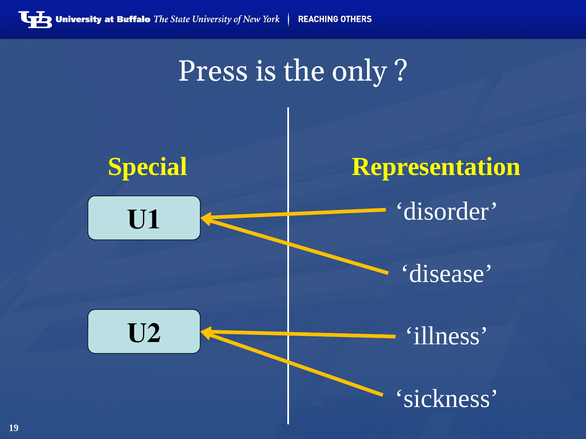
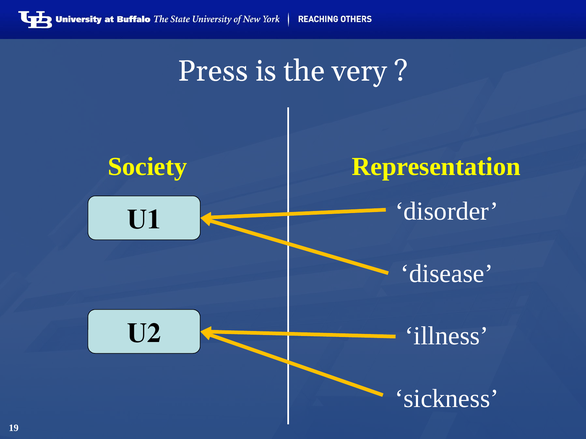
only: only -> very (359, 71)
Special: Special -> Society (147, 167)
